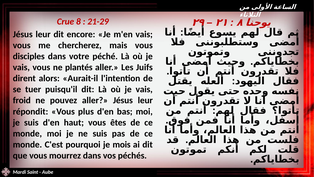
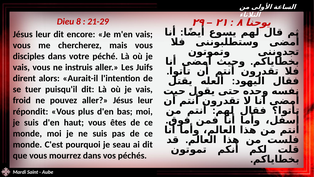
Crue: Crue -> Dieu (65, 21)
plantés: plantés -> instruis (79, 67)
mois: mois -> seau (122, 144)
